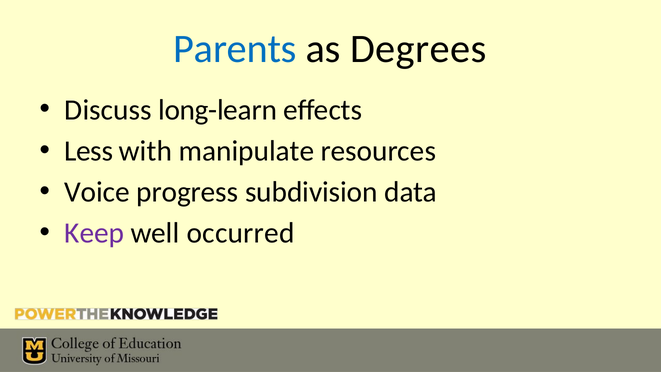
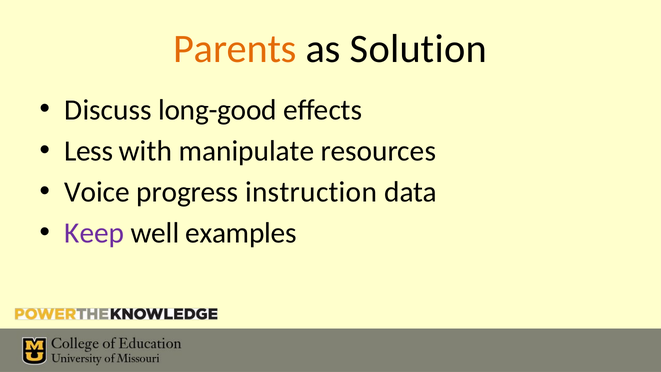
Parents colour: blue -> orange (235, 49)
Degrees: Degrees -> Solution (418, 49)
long-learn: long-learn -> long-good (218, 110)
subdivision: subdivision -> instruction (311, 192)
occurred: occurred -> examples (241, 233)
